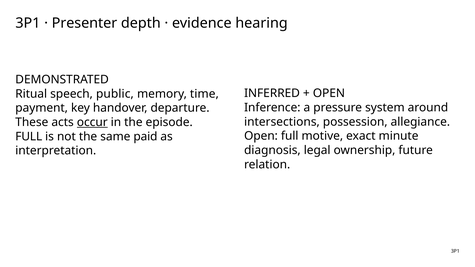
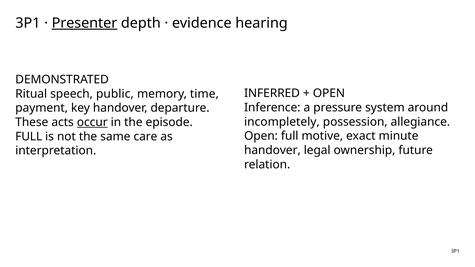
Presenter underline: none -> present (84, 23)
intersections: intersections -> incompletely (282, 122)
paid: paid -> care (145, 137)
diagnosis: diagnosis -> handover (272, 150)
